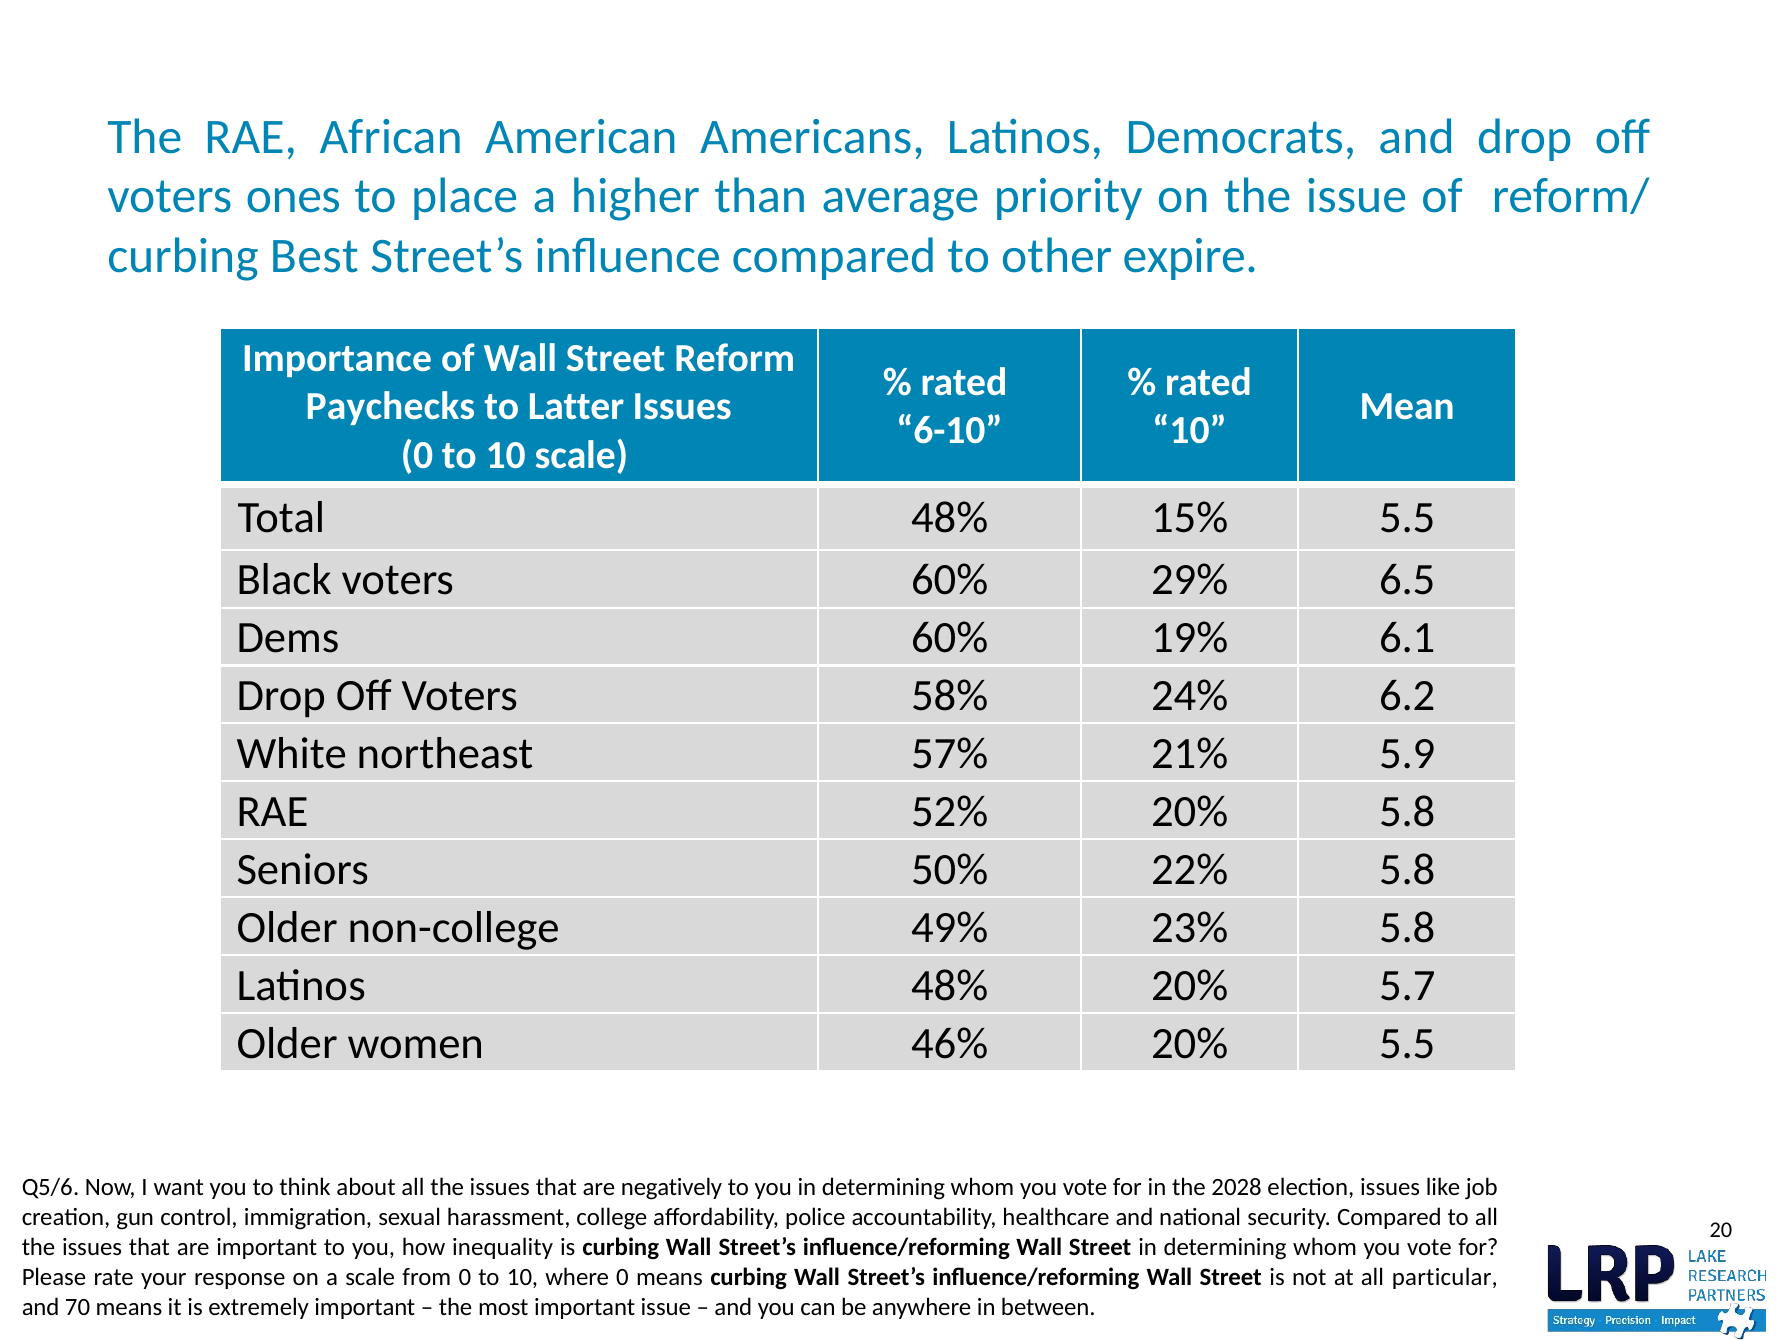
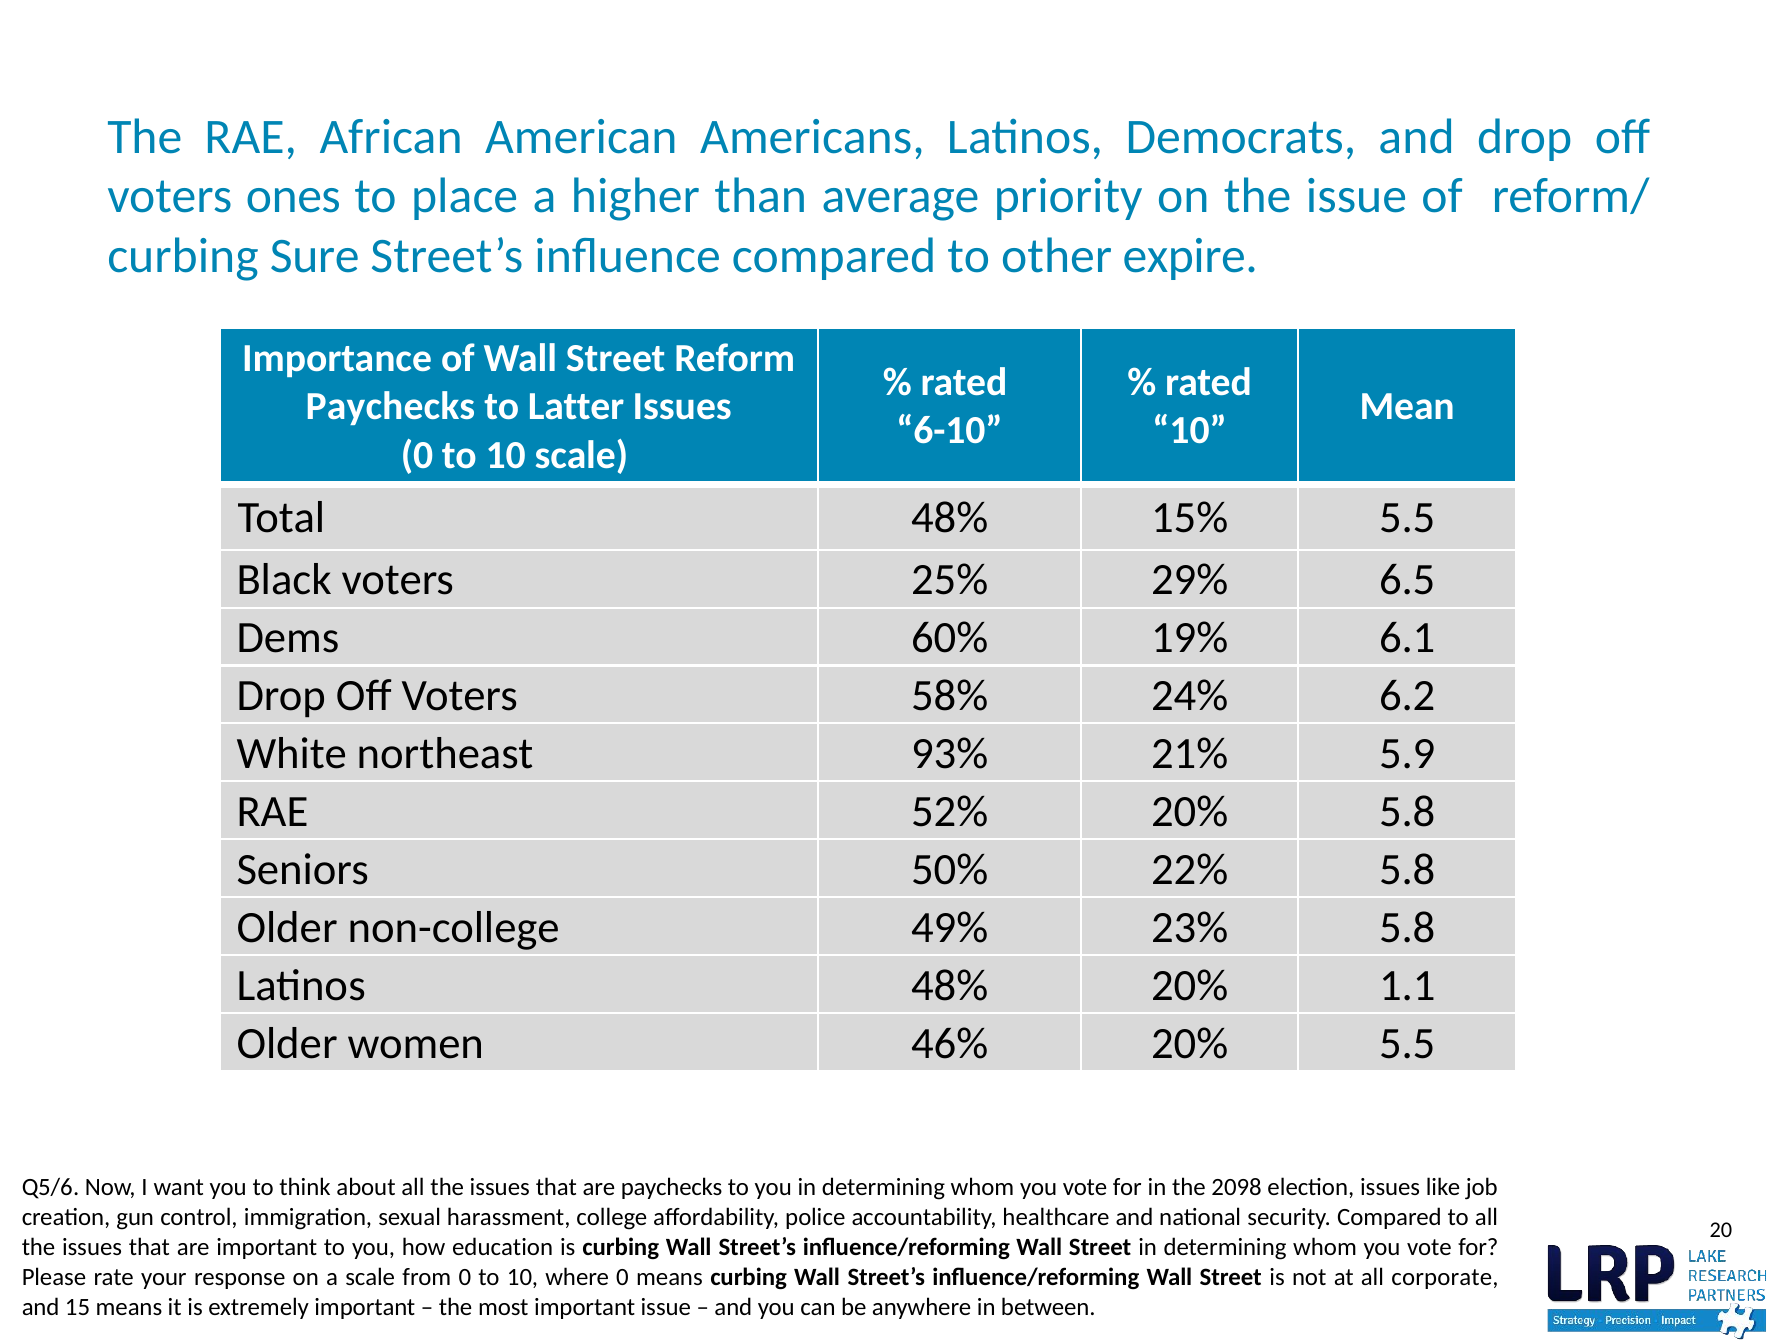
Best: Best -> Sure (315, 256)
voters 60%: 60% -> 25% (950, 580)
57%: 57% -> 93% (950, 754)
5.7: 5.7 -> 1.1 (1407, 986)
are negatively: negatively -> paychecks (672, 1188)
2028: 2028 -> 2098 (1237, 1188)
inequality: inequality -> education (503, 1247)
particular: particular -> corporate (1445, 1277)
70: 70 -> 15 (78, 1307)
